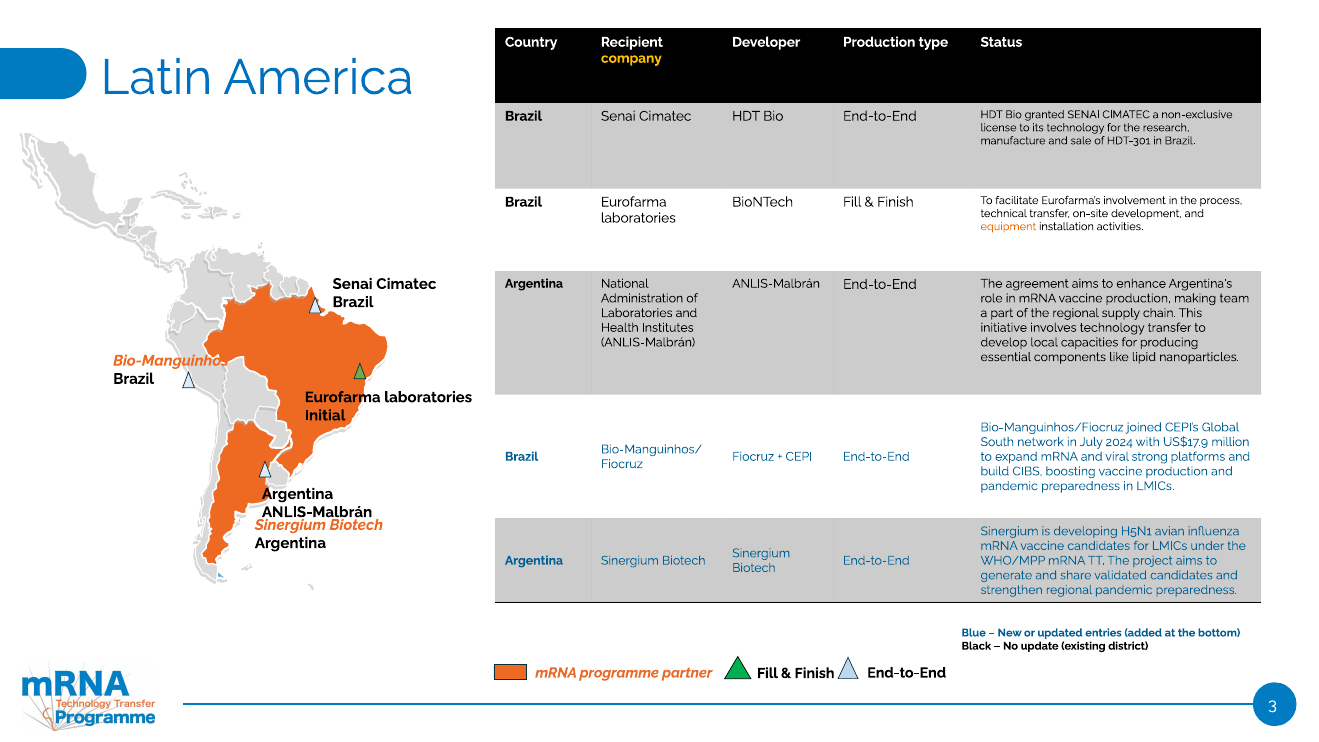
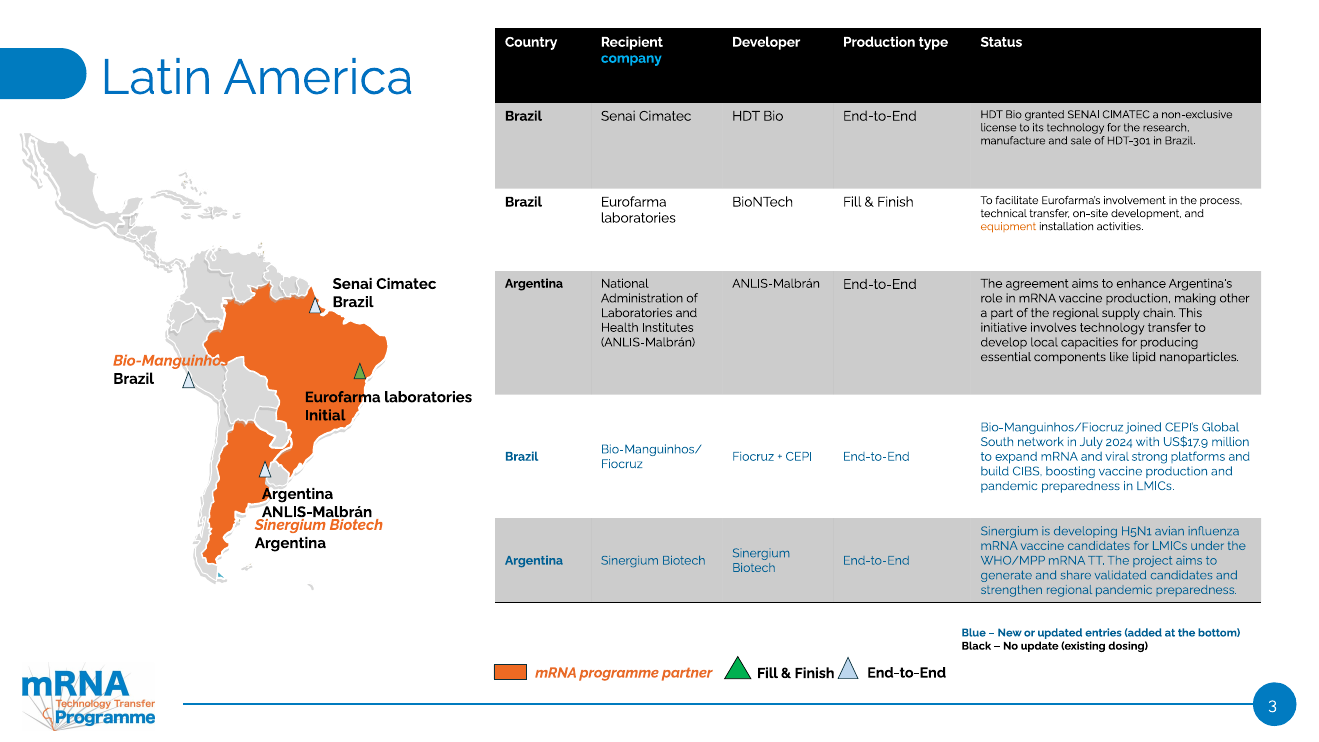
company colour: yellow -> light blue (631, 58)
team: team -> other (1234, 298)
district: district -> dosing (1128, 646)
